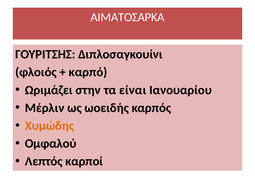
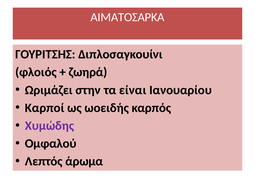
καρπό: καρπό -> ζωηρά (88, 72)
Μέρλιν: Μέρλιν -> Καρποί (45, 108)
Χυμώδης colour: orange -> purple (49, 126)
καρποί: καρποί -> άρωμα (84, 162)
